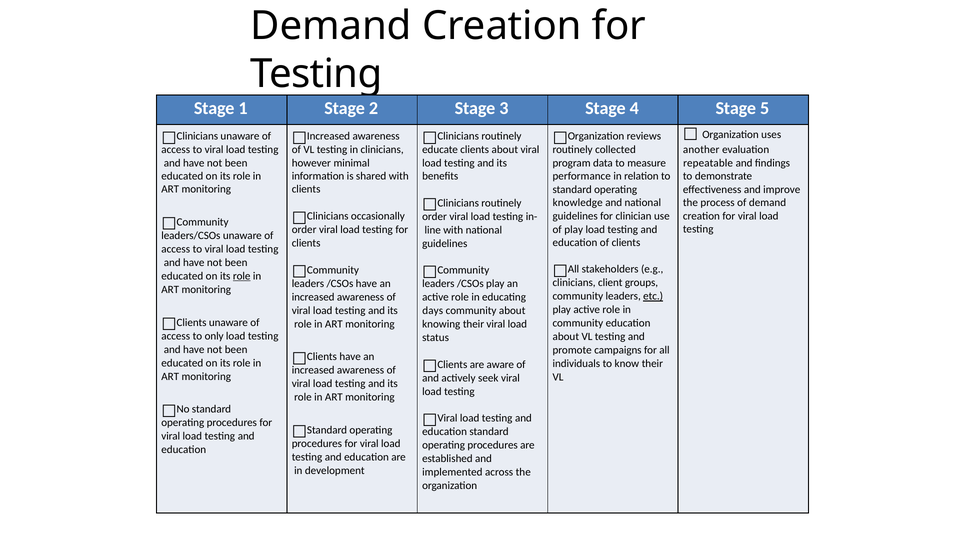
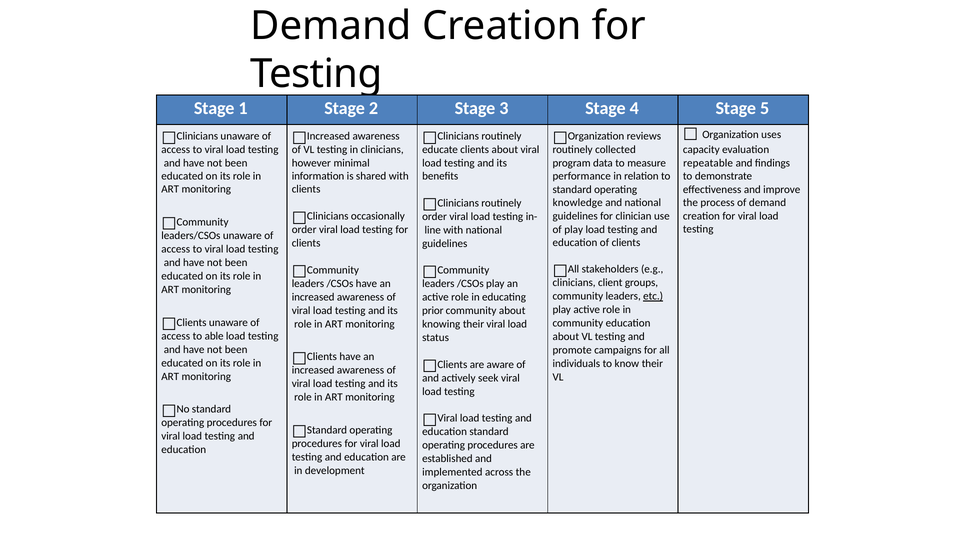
another: another -> capacity (701, 150)
role underline: present -> none (242, 276)
days: days -> prior (433, 311)
only: only -> able (214, 336)
